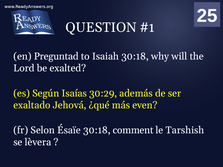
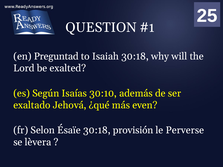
30:29: 30:29 -> 30:10 (103, 93)
comment: comment -> provisión (133, 130)
Tarshish: Tarshish -> Perverse (185, 130)
